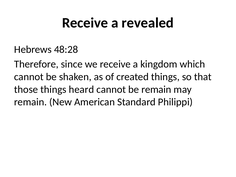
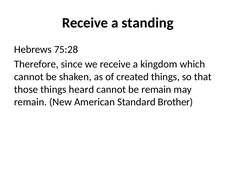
revealed: revealed -> standing (148, 23)
48:28: 48:28 -> 75:28 (66, 50)
Philippi: Philippi -> Brother (175, 102)
